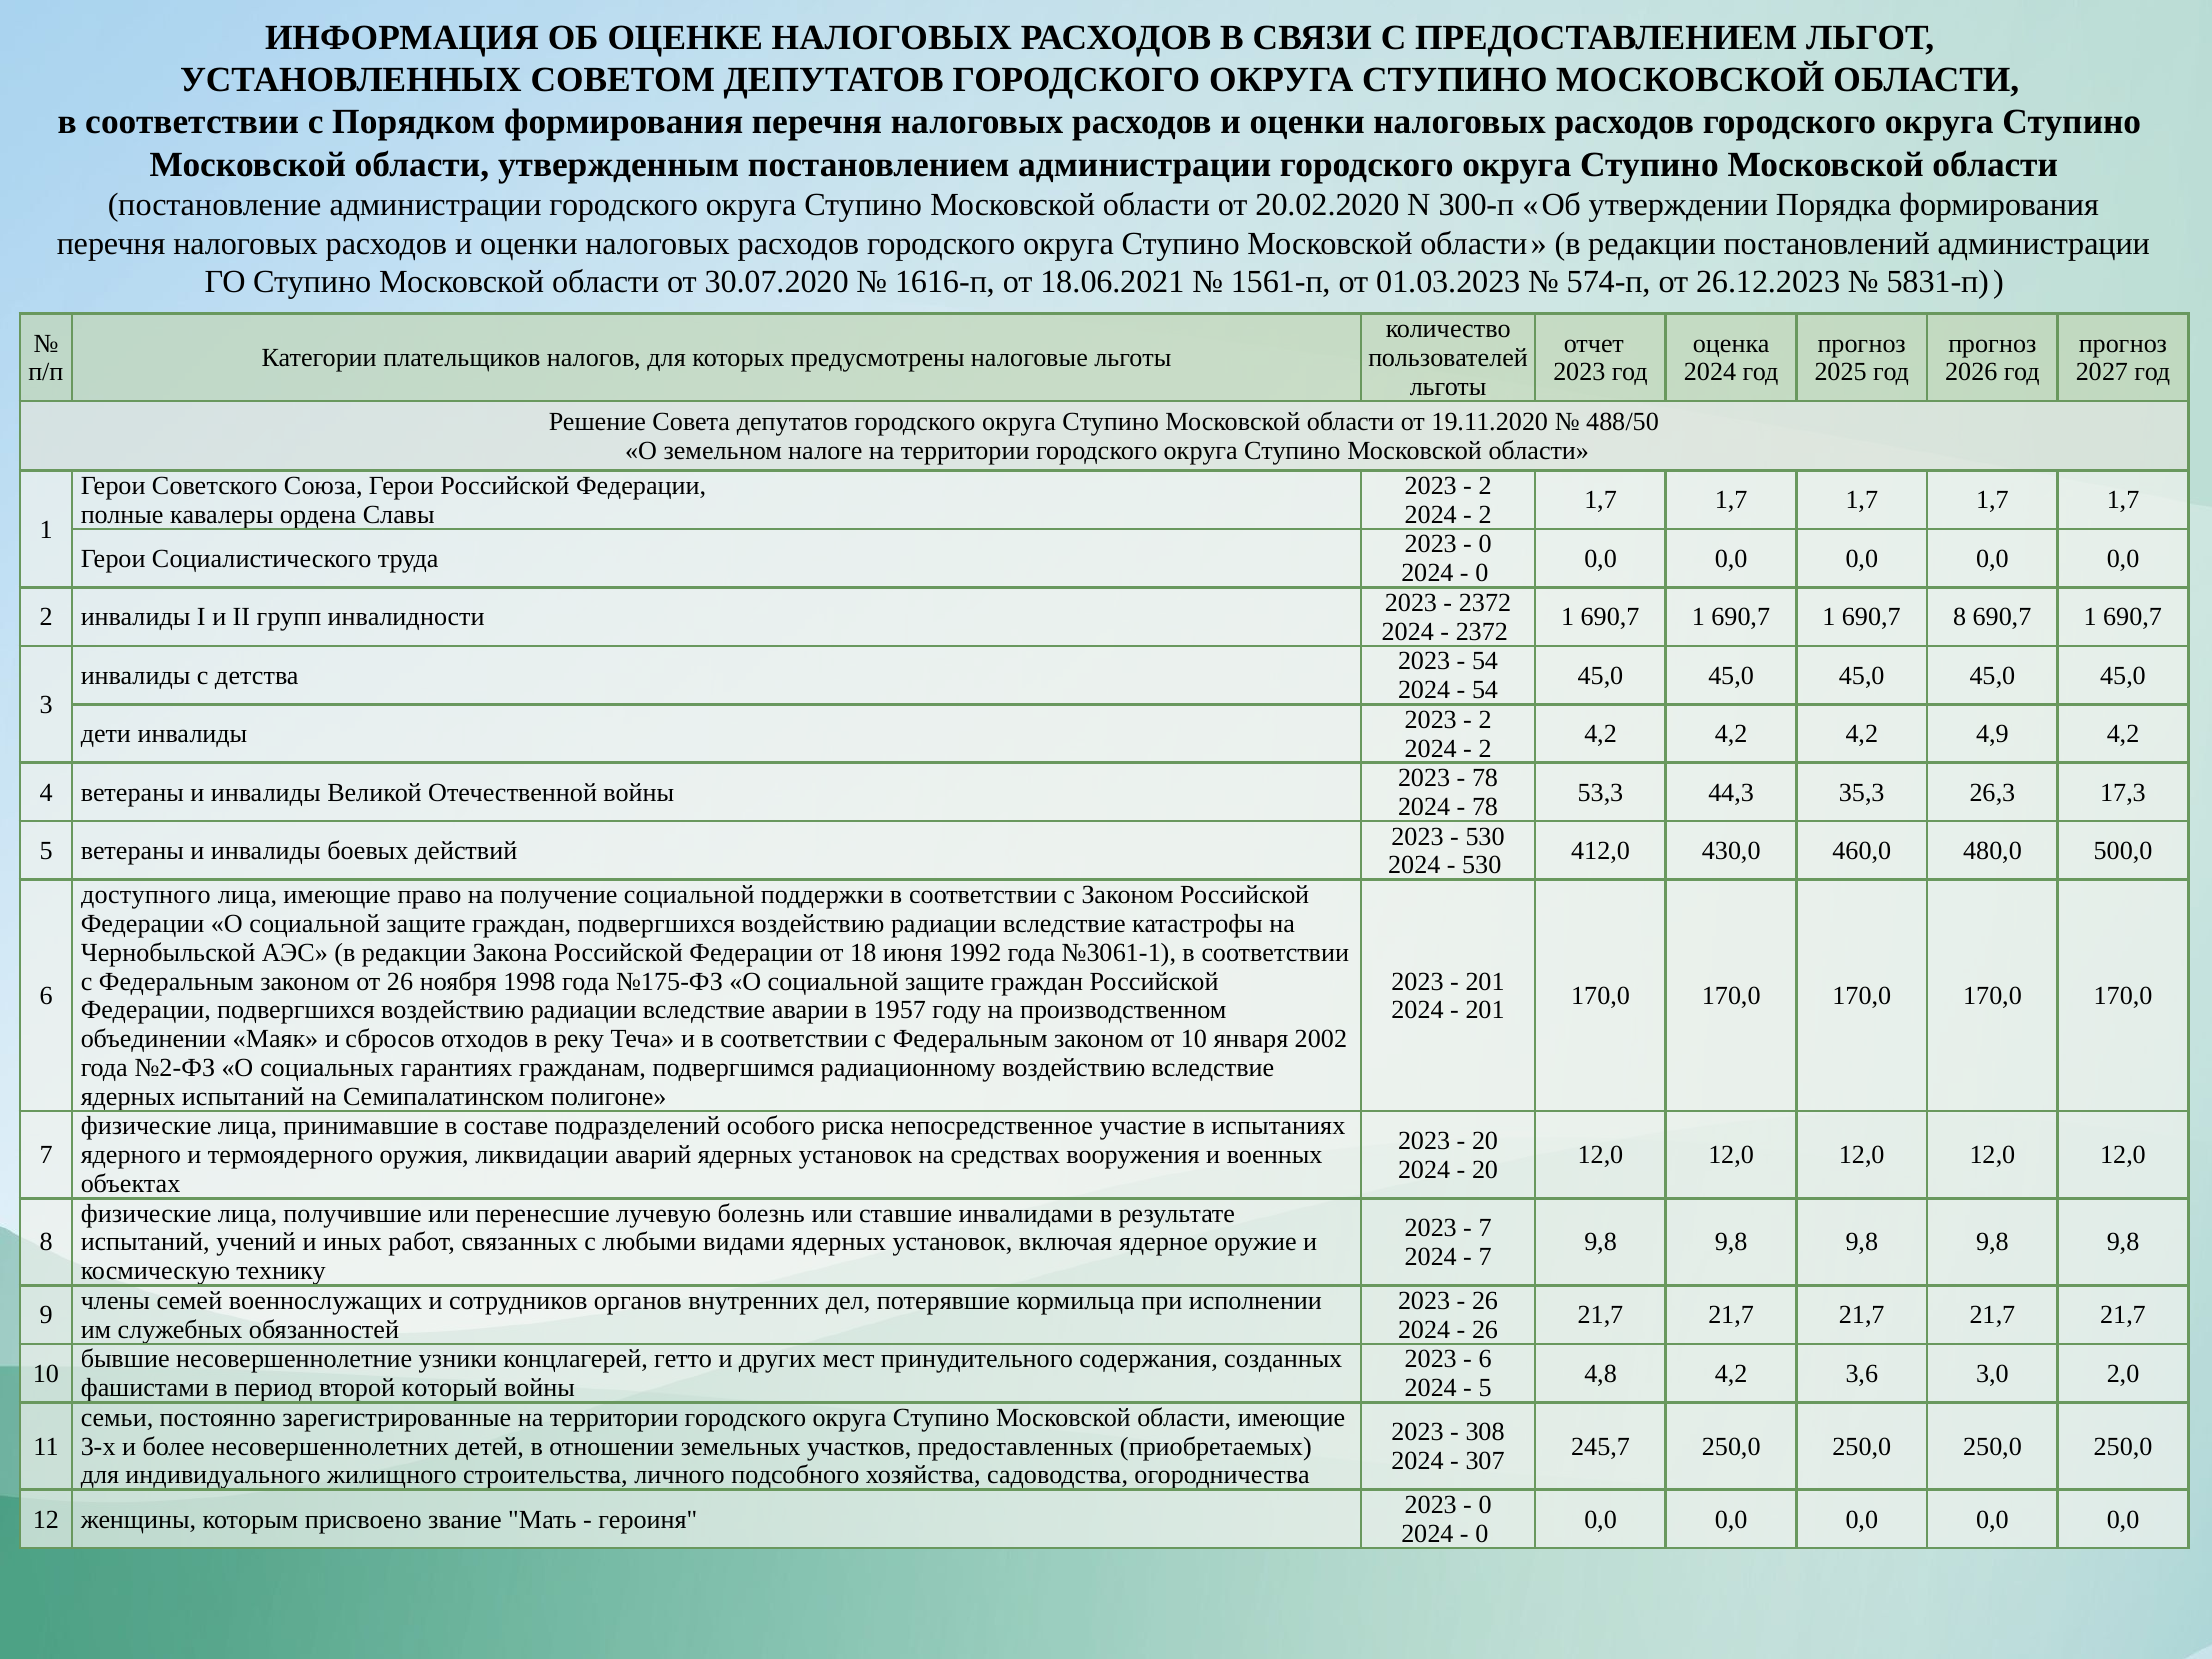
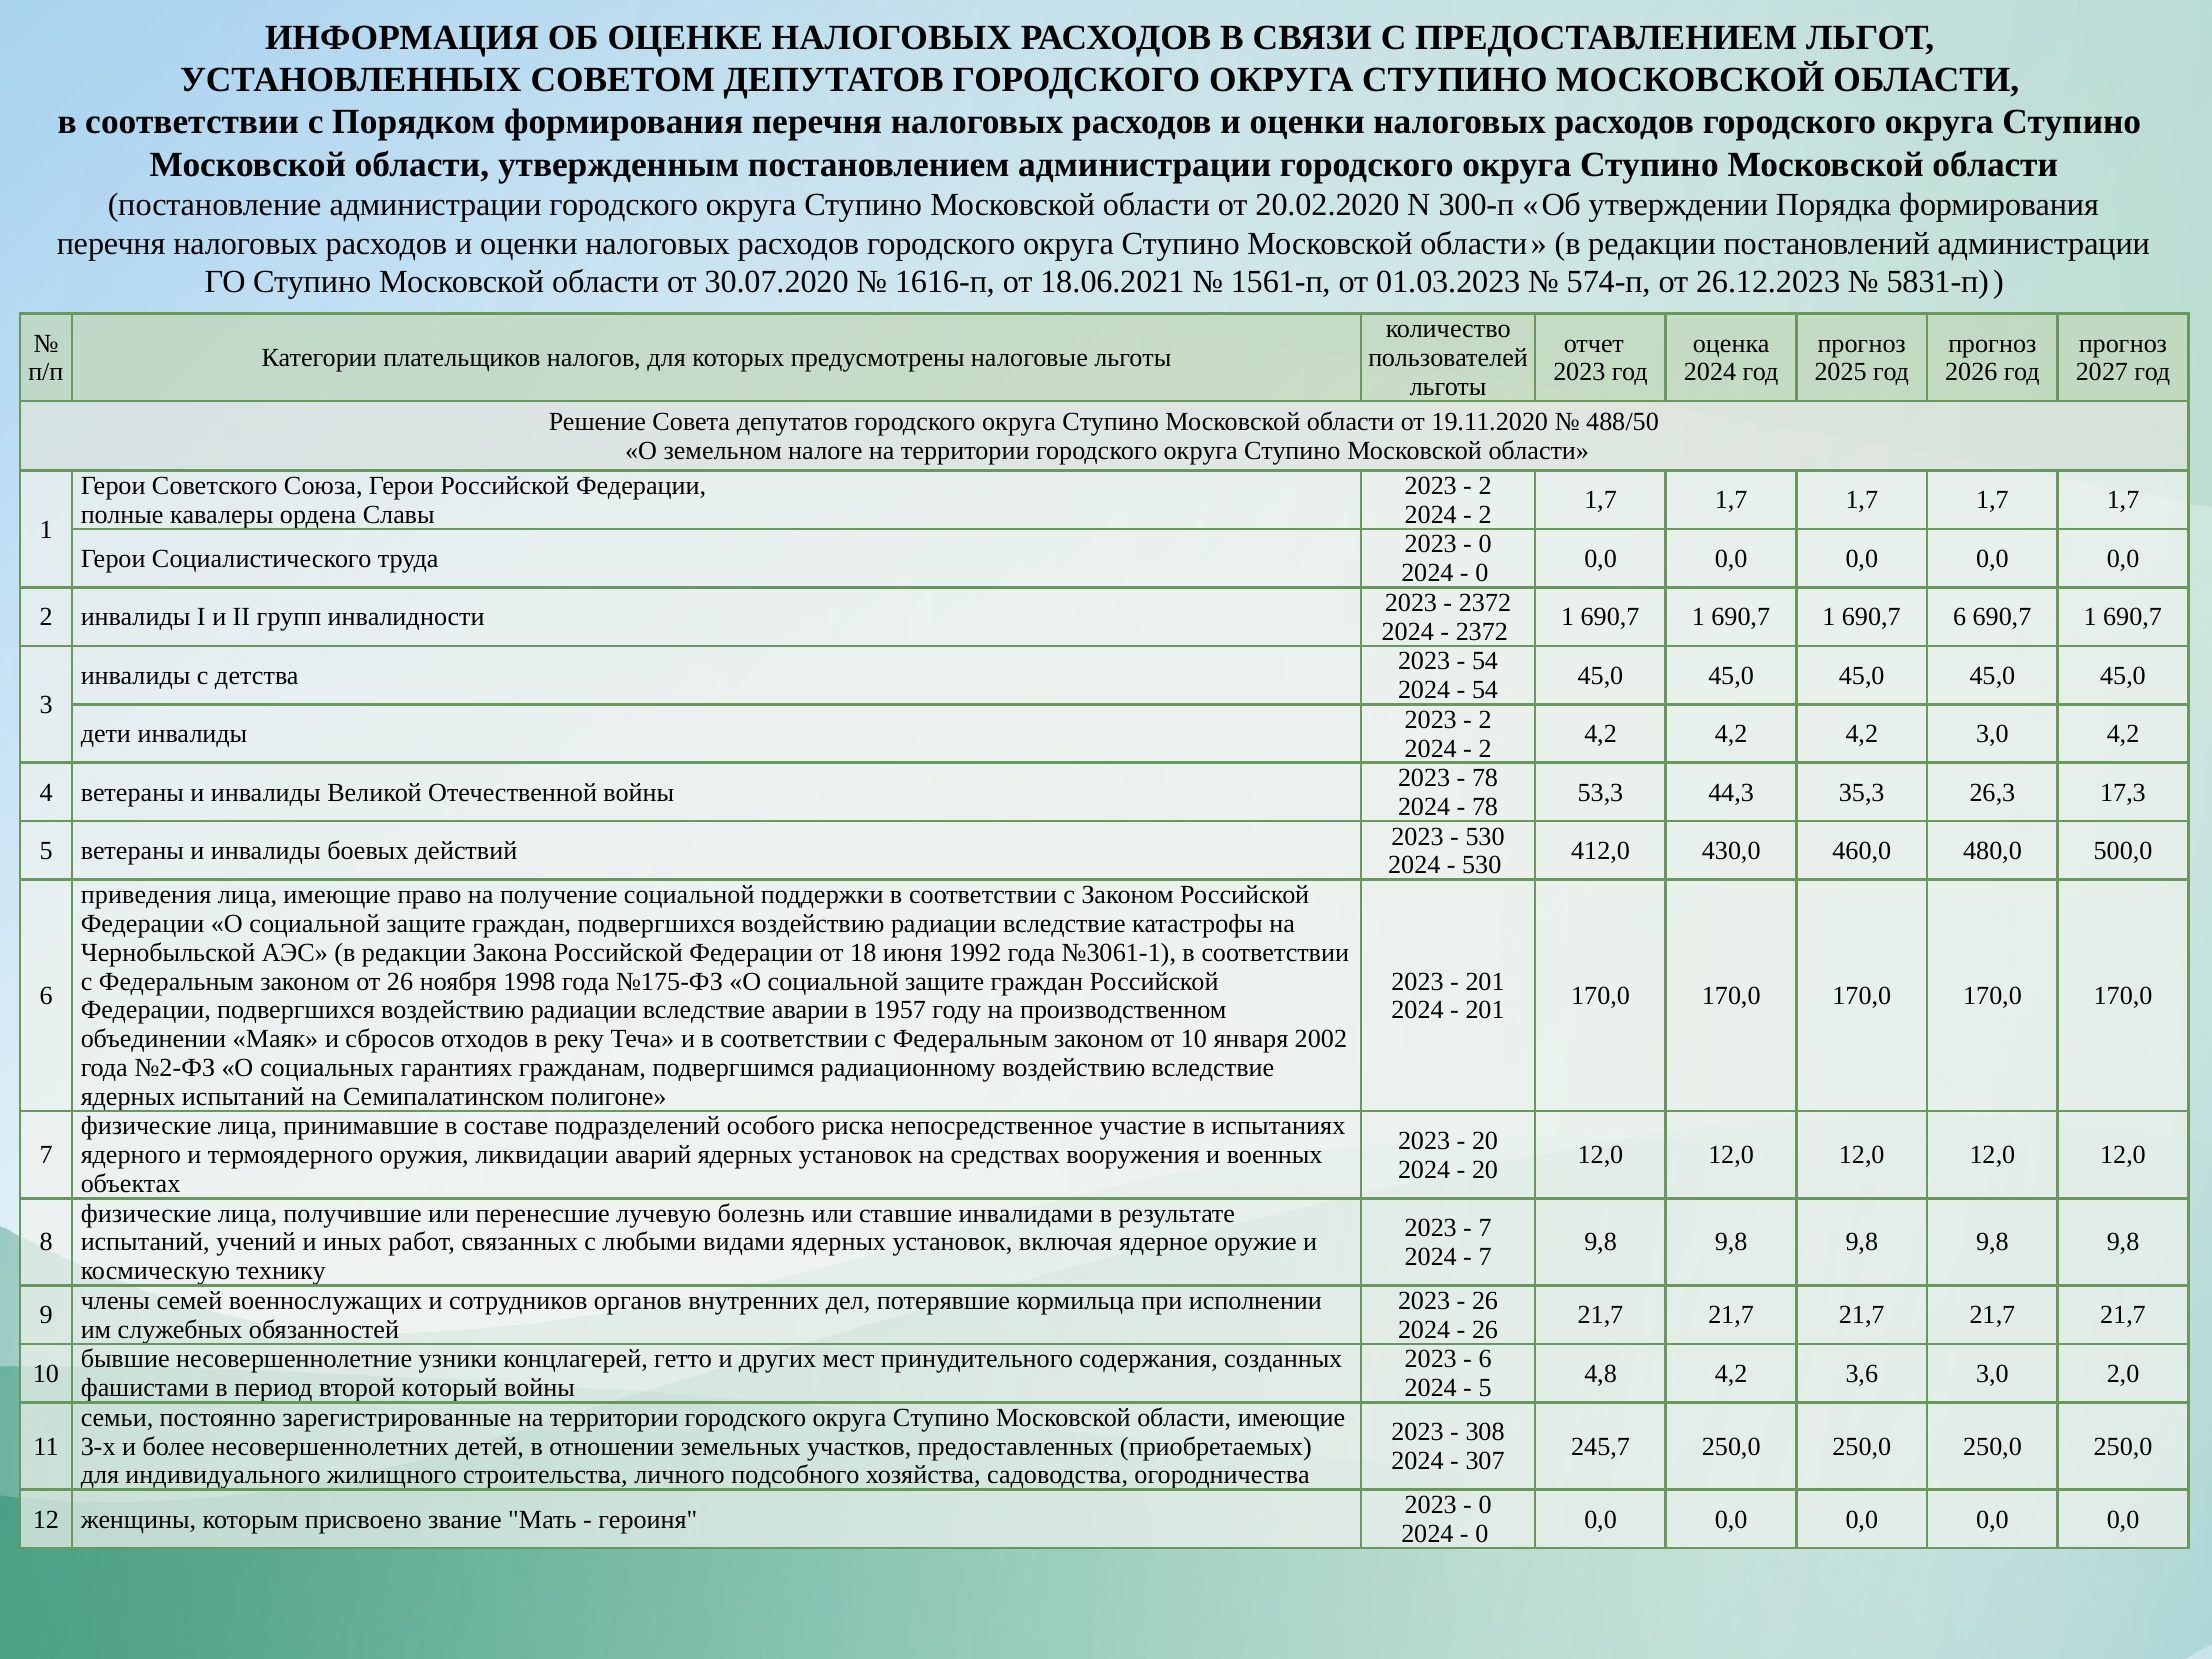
690,7 8: 8 -> 6 (1960, 617)
4,2 4,9: 4,9 -> 3,0 (1992, 734)
доступного: доступного -> приведения (146, 895)
